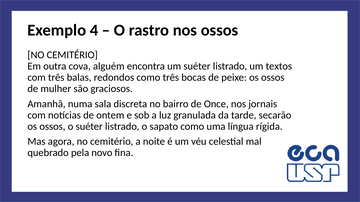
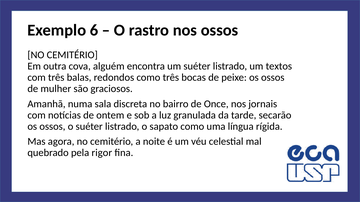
4: 4 -> 6 (94, 30)
novo: novo -> rigor (102, 153)
